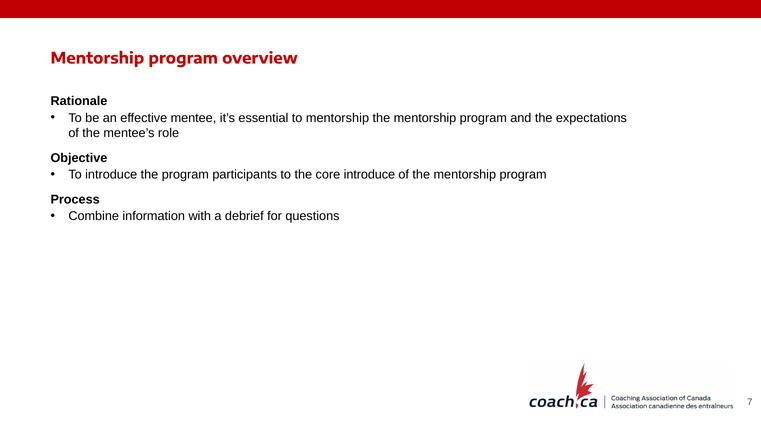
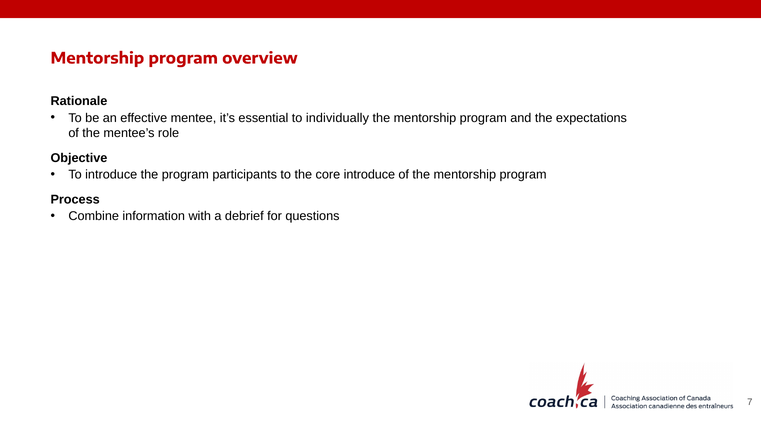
to mentorship: mentorship -> individually (337, 118)
